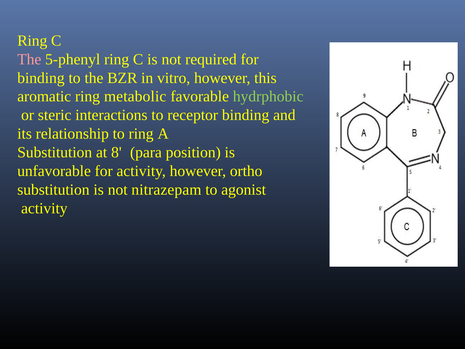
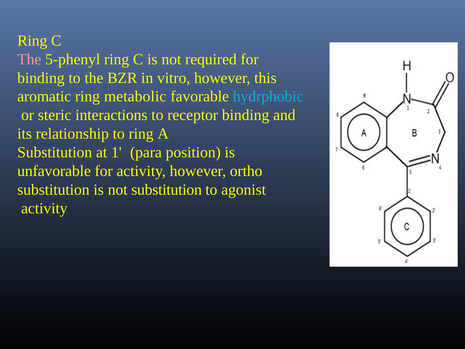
hydrphobic colour: light green -> light blue (268, 96)
8: 8 -> 1 (116, 152)
not nitrazepam: nitrazepam -> substitution (167, 189)
